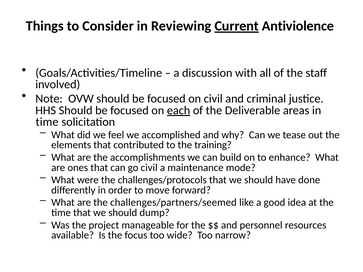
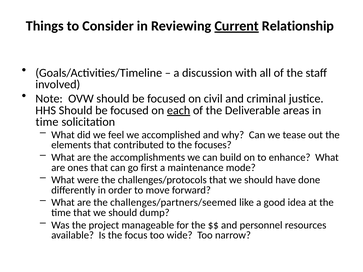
Antiviolence: Antiviolence -> Relationship (298, 26)
training: training -> focuses (213, 145)
go civil: civil -> first (149, 168)
